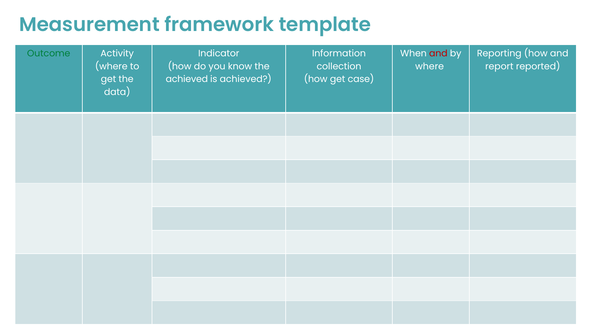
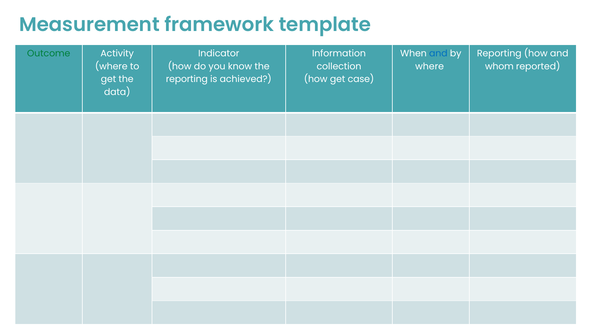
and colour: red -> blue (438, 53)
report: report -> whom (499, 66)
achieved: achieved -> reporting (187, 79)
